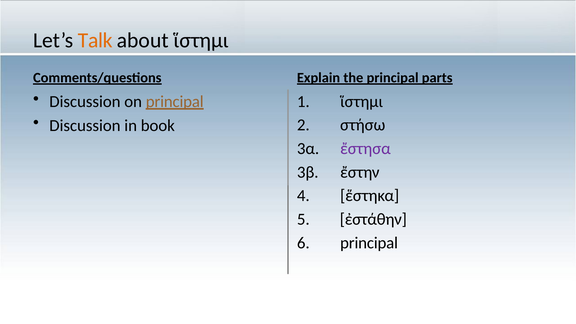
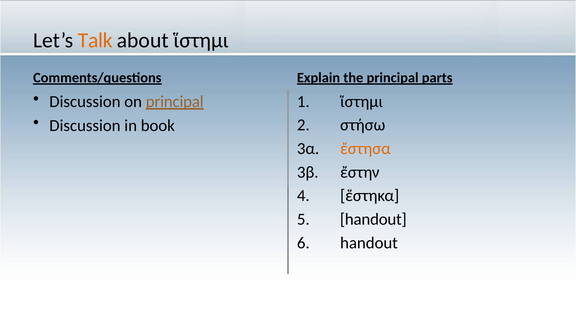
ἔστησα colour: purple -> orange (365, 149)
5 ἐστάθην: ἐστάθην -> handout (373, 219)
6 principal: principal -> handout (369, 243)
